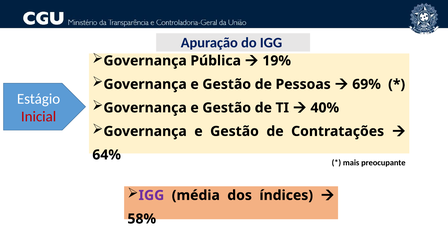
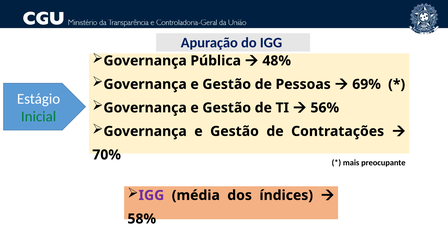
19%: 19% -> 48% (277, 61)
40%: 40% -> 56% (325, 108)
Inicial colour: red -> green (39, 117)
64%: 64% -> 70% (107, 155)
